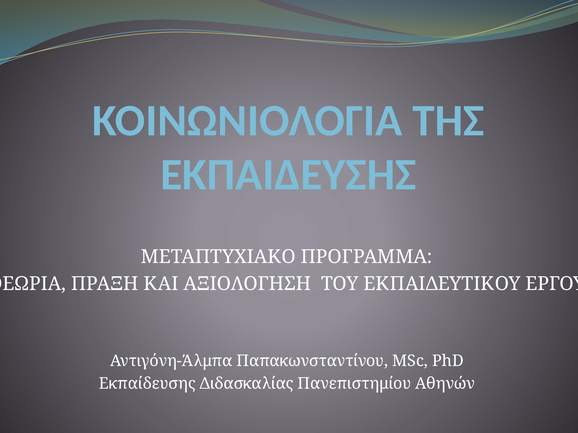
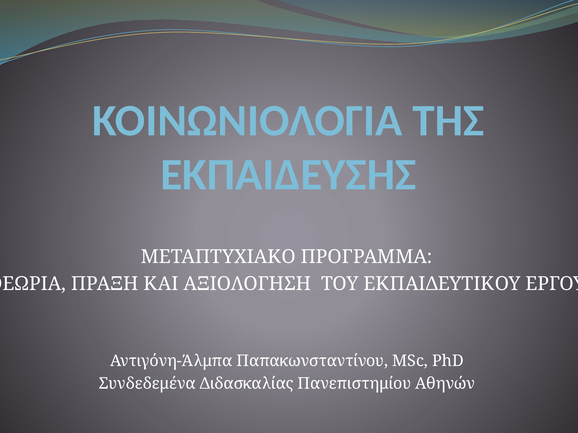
Εκπαίδευσης: Εκπαίδευσης -> Συνδεδεμένα (147, 384)
